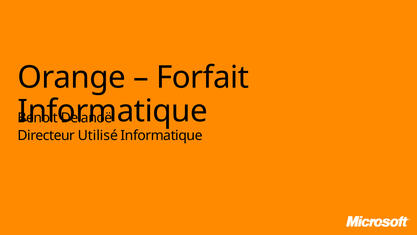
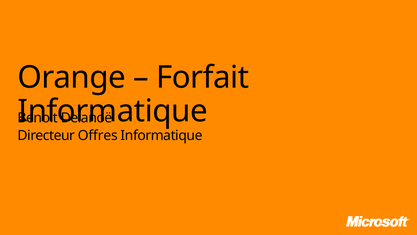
Utilisé: Utilisé -> Offres (98, 135)
